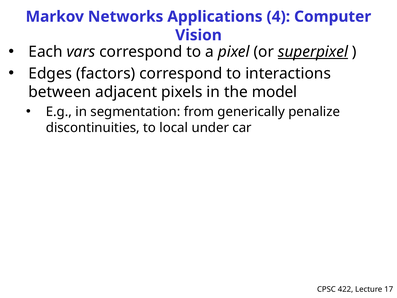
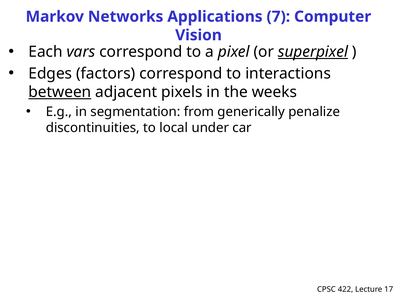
4: 4 -> 7 (278, 17)
between underline: none -> present (60, 92)
model: model -> weeks (274, 92)
